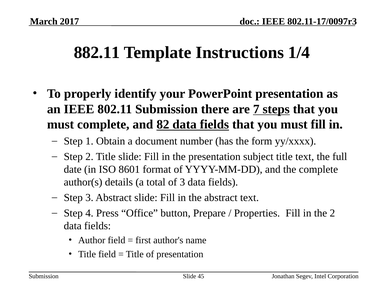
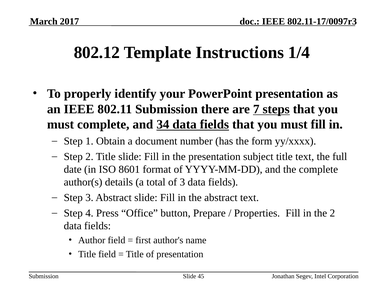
882.11: 882.11 -> 802.12 (97, 52)
82: 82 -> 34 (163, 124)
